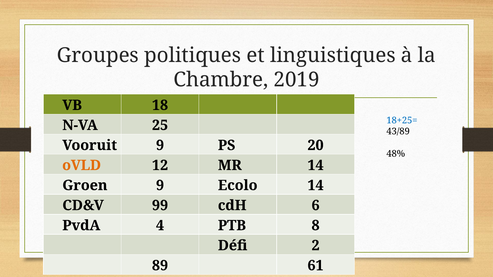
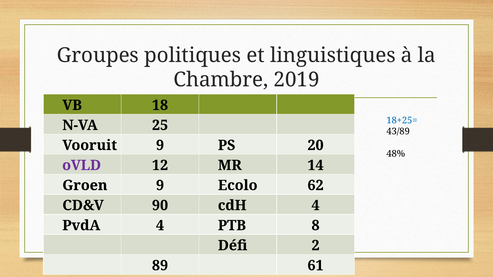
oVLD colour: orange -> purple (82, 166)
Ecolo 14: 14 -> 62 (316, 186)
99: 99 -> 90 (160, 206)
cdH 6: 6 -> 4 (316, 206)
